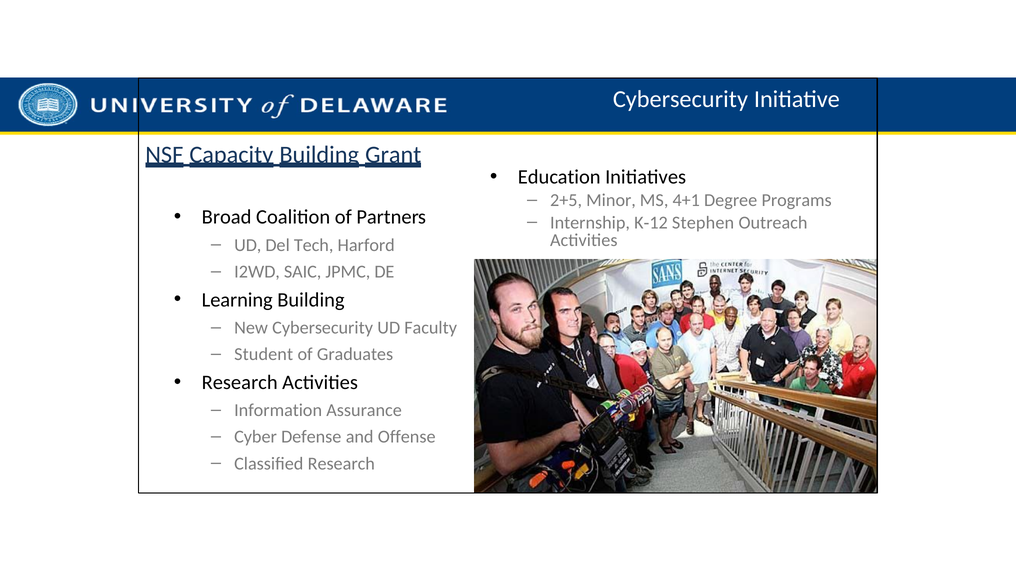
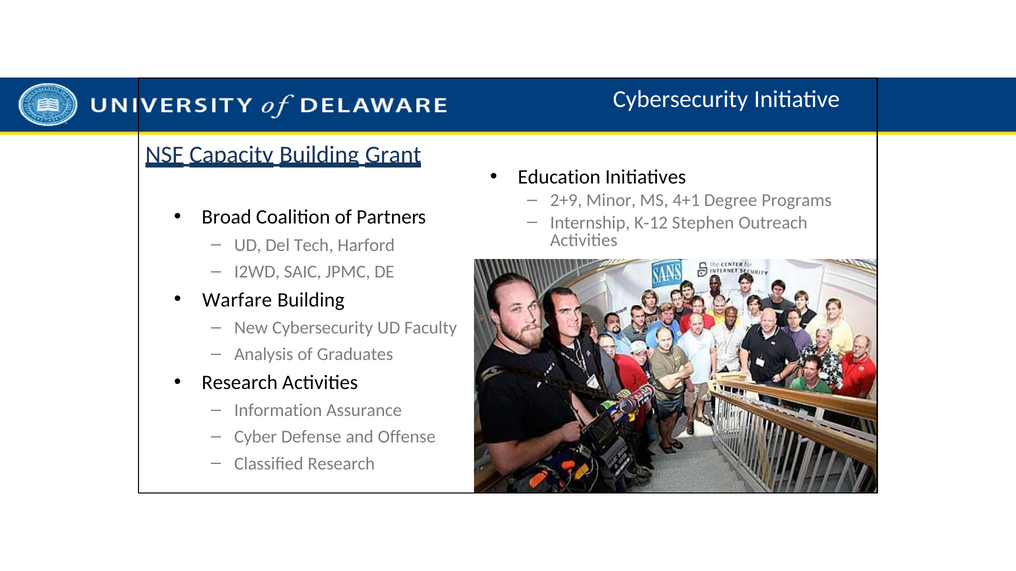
2+5: 2+5 -> 2+9 (566, 201)
Learning: Learning -> Warfare (237, 300)
Student: Student -> Analysis (264, 355)
